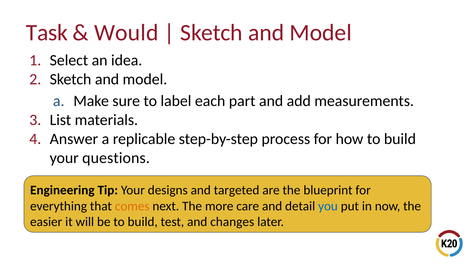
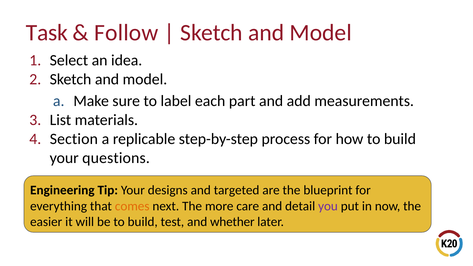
Would: Would -> Follow (126, 33)
Answer: Answer -> Section (74, 139)
you colour: blue -> purple (328, 206)
changes: changes -> whether (232, 222)
